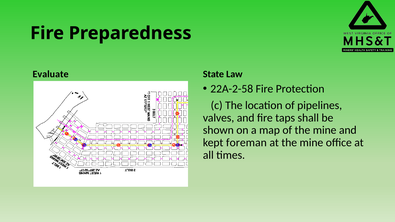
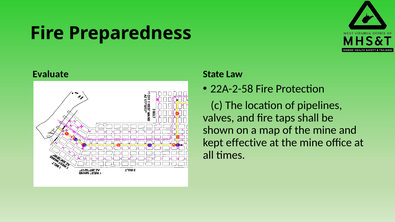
foreman: foreman -> effective (246, 143)
